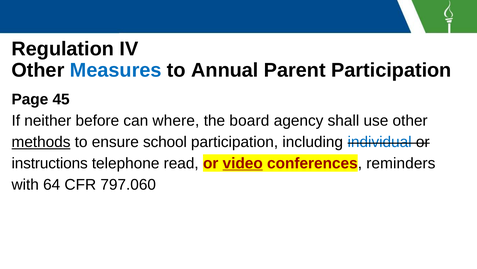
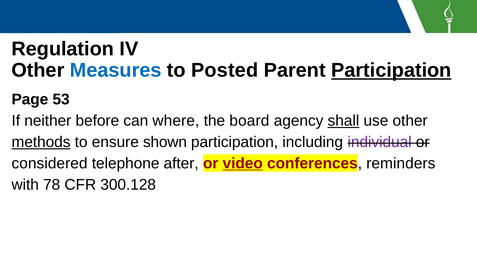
Annual: Annual -> Posted (225, 70)
Participation underline: none -> present (391, 70)
45: 45 -> 53 (61, 99)
shall underline: none -> present (343, 121)
school: school -> shown (165, 142)
individual colour: blue -> purple (380, 142)
instructions: instructions -> considered (50, 163)
read: read -> after (181, 163)
64: 64 -> 78 (52, 184)
797.060: 797.060 -> 300.128 (128, 184)
